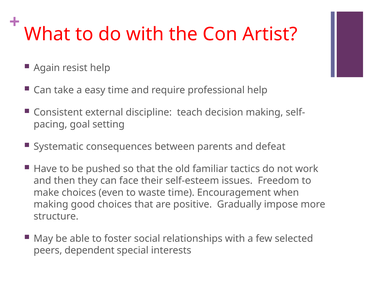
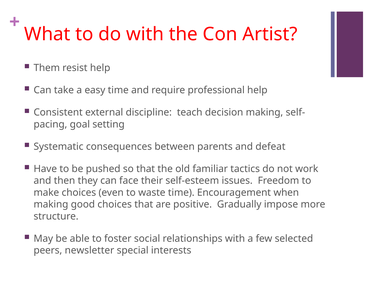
Again: Again -> Them (47, 68)
dependent: dependent -> newsletter (89, 251)
